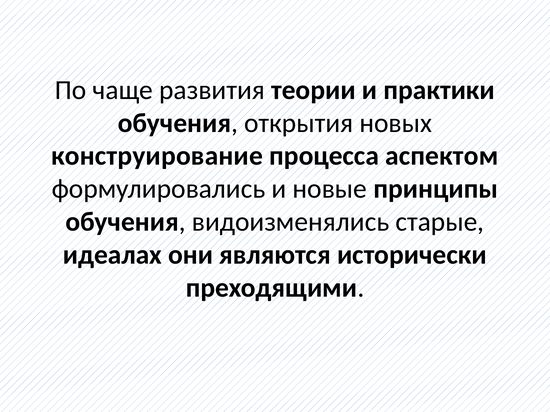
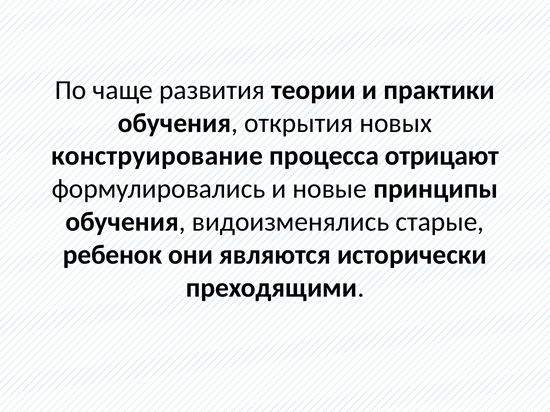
аспектом: аспектом -> отрицают (442, 156)
идеалах: идеалах -> ребенок (112, 255)
